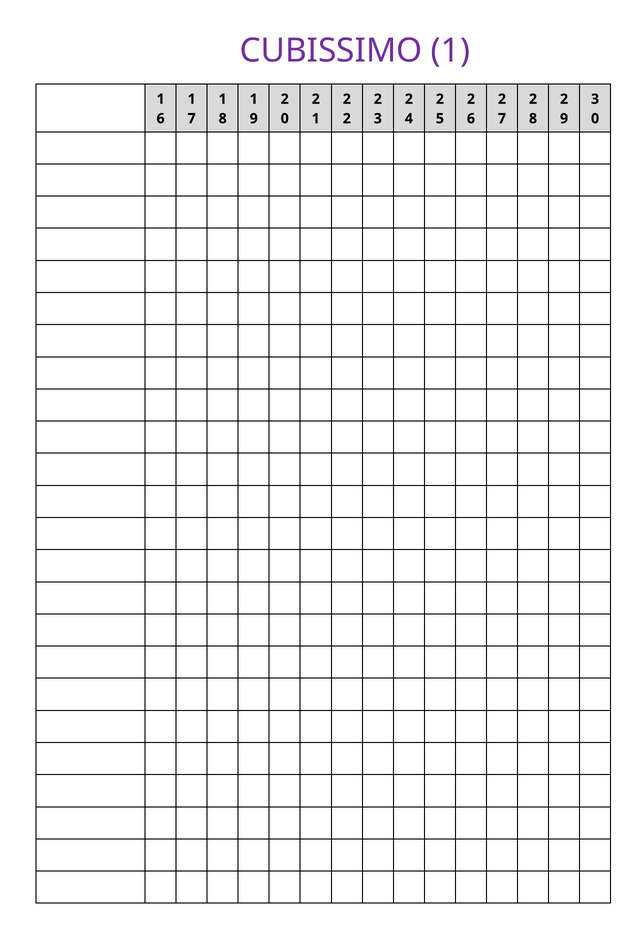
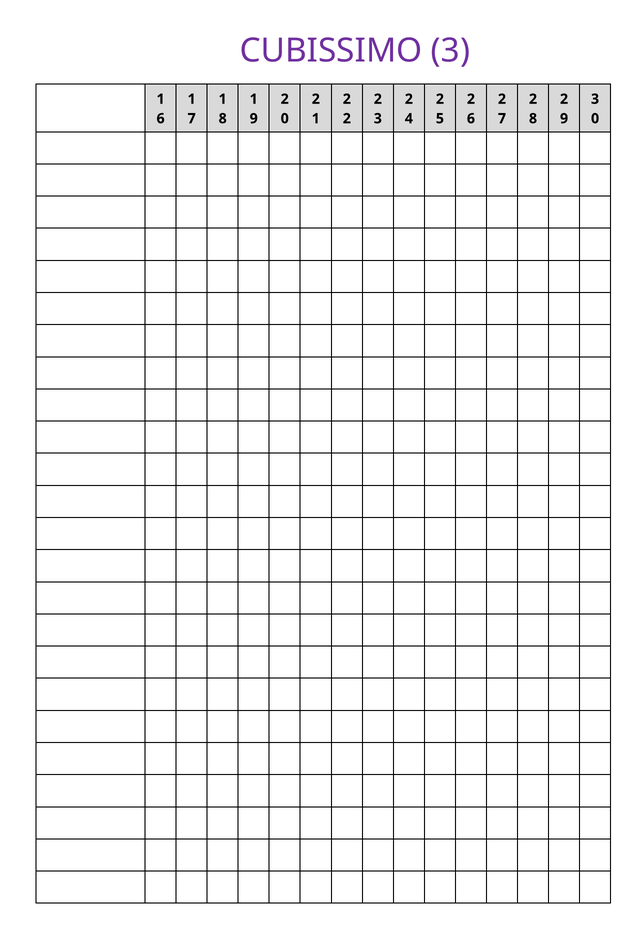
CUBISSIMO 1: 1 -> 3 (451, 51)
